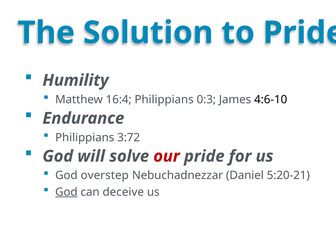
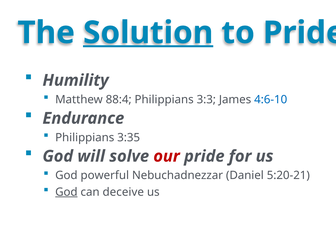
Solution underline: none -> present (148, 33)
16:4: 16:4 -> 88:4 (119, 100)
0:3: 0:3 -> 3:3 (206, 100)
4:6-10 colour: black -> blue (271, 100)
3:72: 3:72 -> 3:35 (129, 137)
overstep: overstep -> powerful (105, 175)
